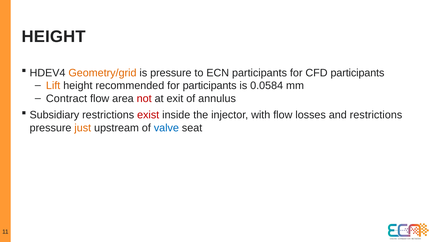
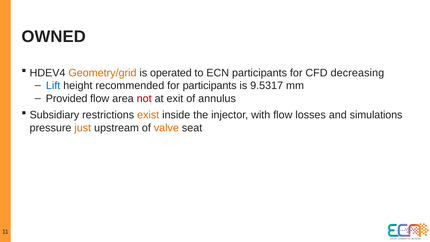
HEIGHT: HEIGHT -> OWNED (54, 37)
is pressure: pressure -> operated (171, 73)
CFD participants: participants -> decreasing (357, 73)
Lift colour: orange -> blue (53, 86)
0.0584: 0.0584 -> 9.5317 (267, 86)
Contract: Contract -> Provided (67, 99)
exist colour: red -> orange (148, 115)
and restrictions: restrictions -> simulations (376, 115)
valve colour: blue -> orange (166, 128)
